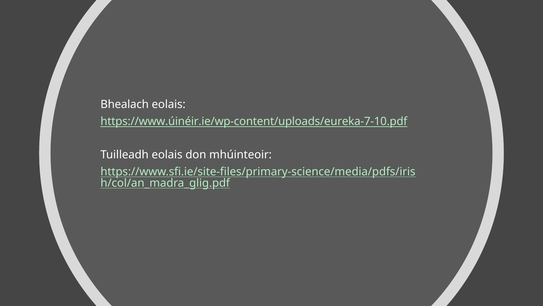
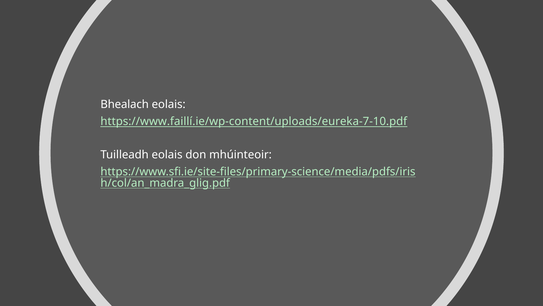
https://www.úinéir.ie/wp-content/uploads/eureka-7-10.pdf: https://www.úinéir.ie/wp-content/uploads/eureka-7-10.pdf -> https://www.faillí.ie/wp-content/uploads/eureka-7-10.pdf (254, 121)
